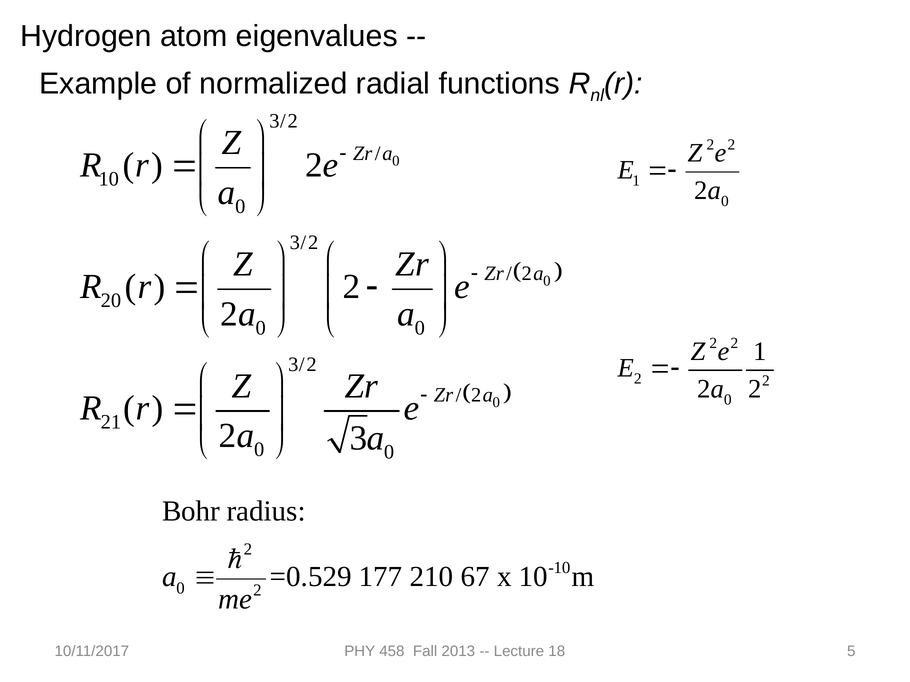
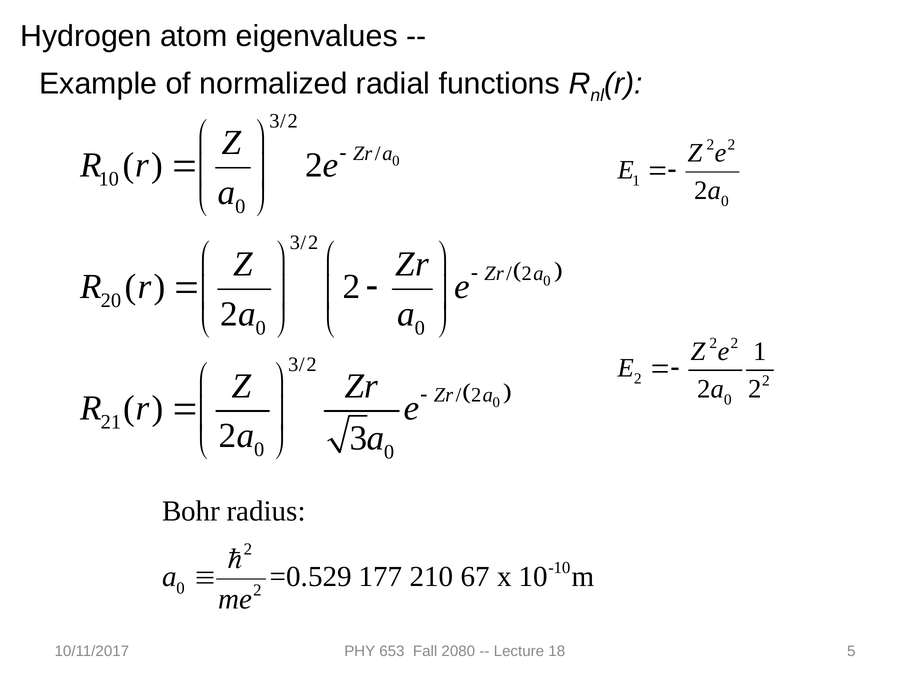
458: 458 -> 653 (392, 652)
2013: 2013 -> 2080 (458, 652)
